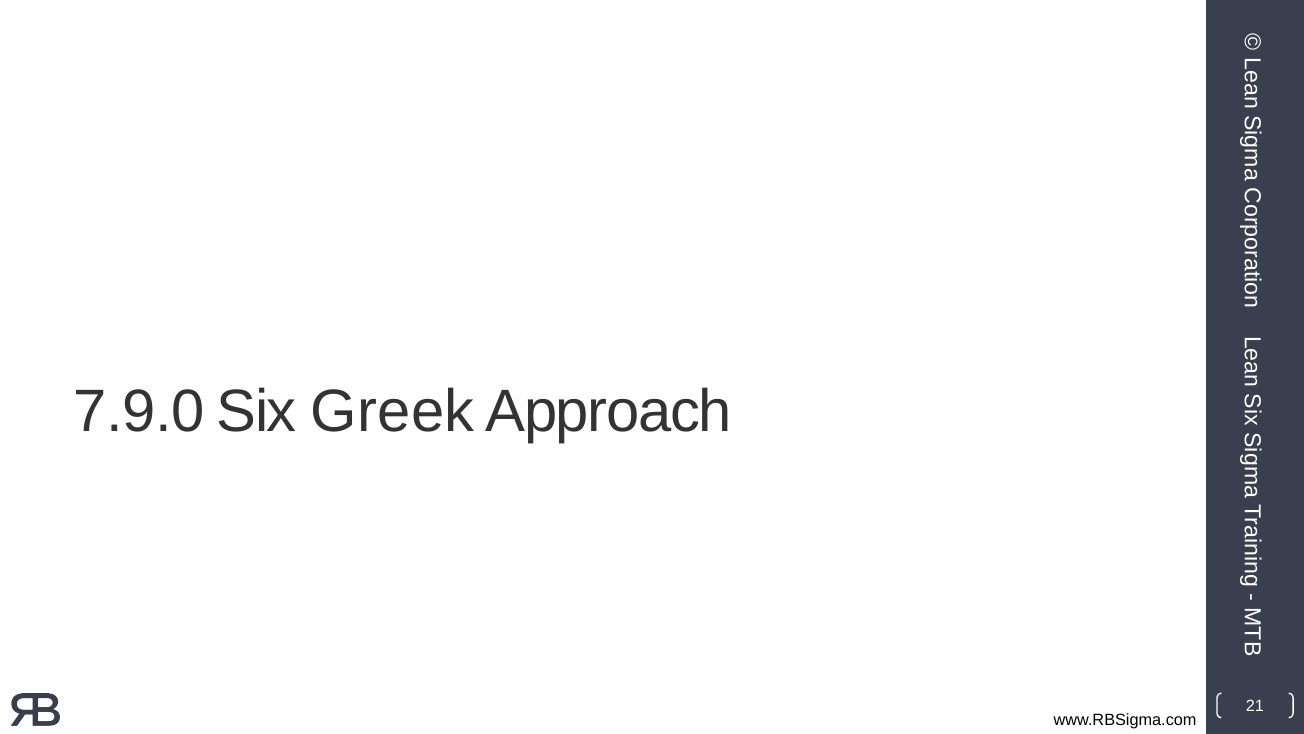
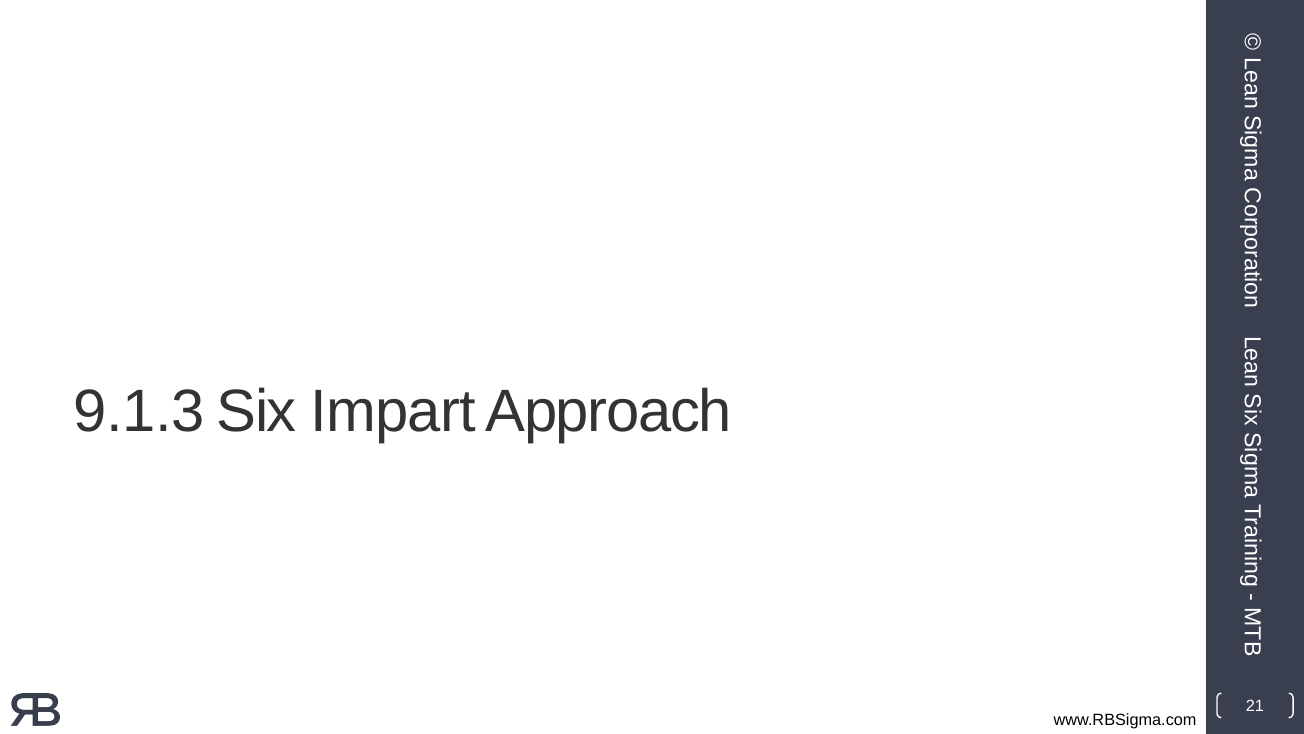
7.9.0: 7.9.0 -> 9.1.3 (139, 412)
Greek: Greek -> Impart (393, 412)
